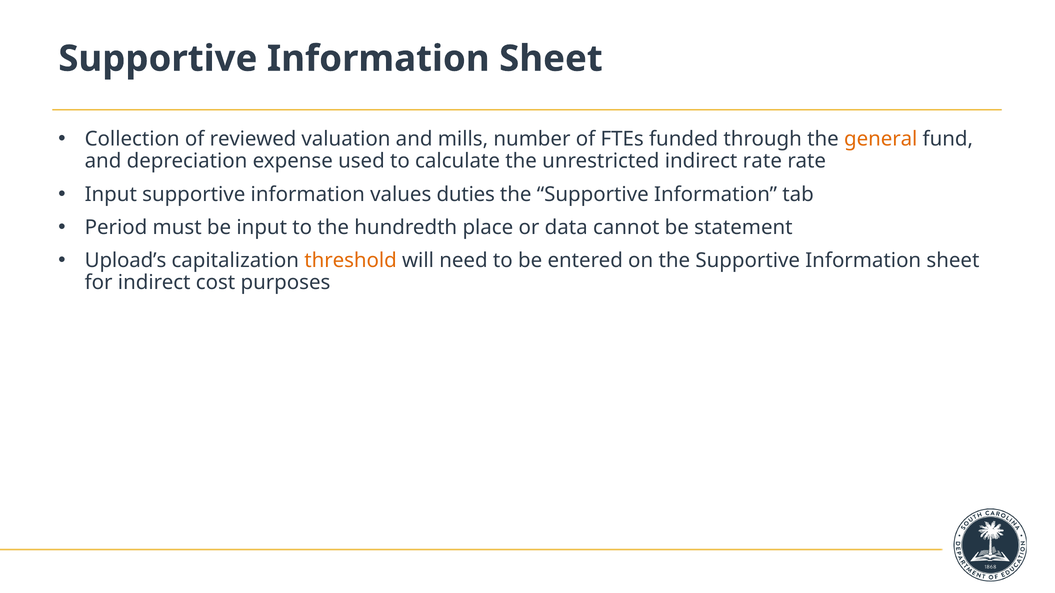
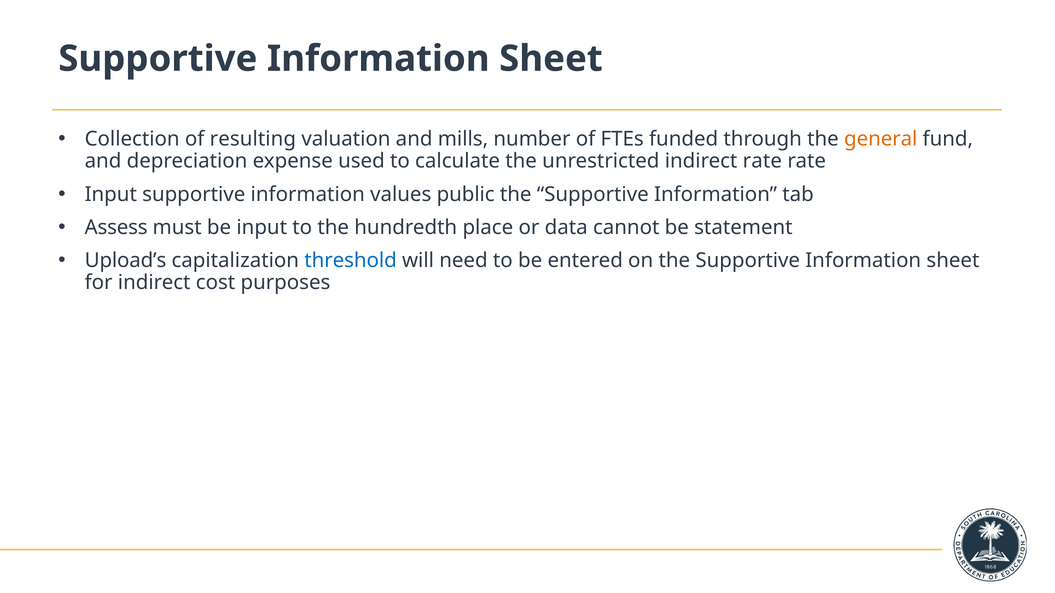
reviewed: reviewed -> resulting (253, 139)
duties: duties -> public (466, 194)
Period: Period -> Assess (116, 228)
threshold colour: orange -> blue (351, 261)
